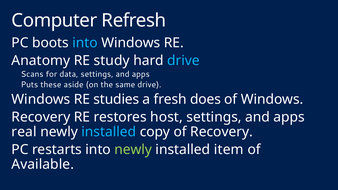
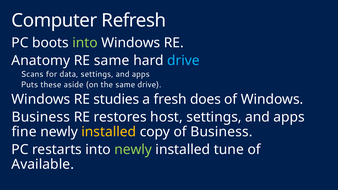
into colour: light blue -> light green (85, 43)
RE study: study -> same (112, 60)
Recovery: Recovery -> Business (41, 117)
real: real -> fine (24, 132)
installed colour: light blue -> yellow (109, 132)
of Recovery: Recovery -> Business (221, 132)
item: item -> tune (229, 150)
